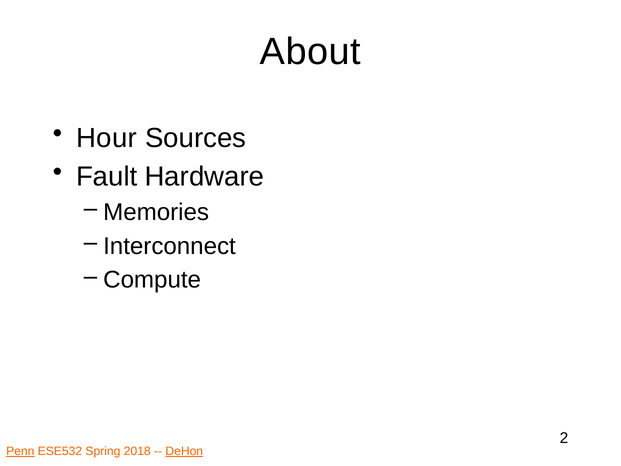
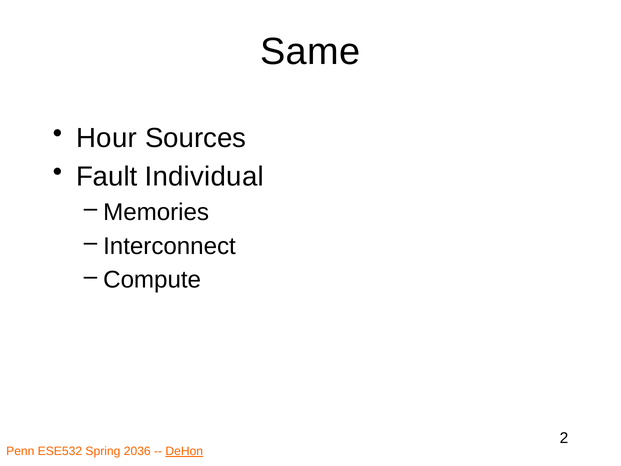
About: About -> Same (310, 52)
Hardware: Hardware -> Individual (204, 177)
Penn underline: present -> none (20, 451)
2018: 2018 -> 2036 (137, 451)
